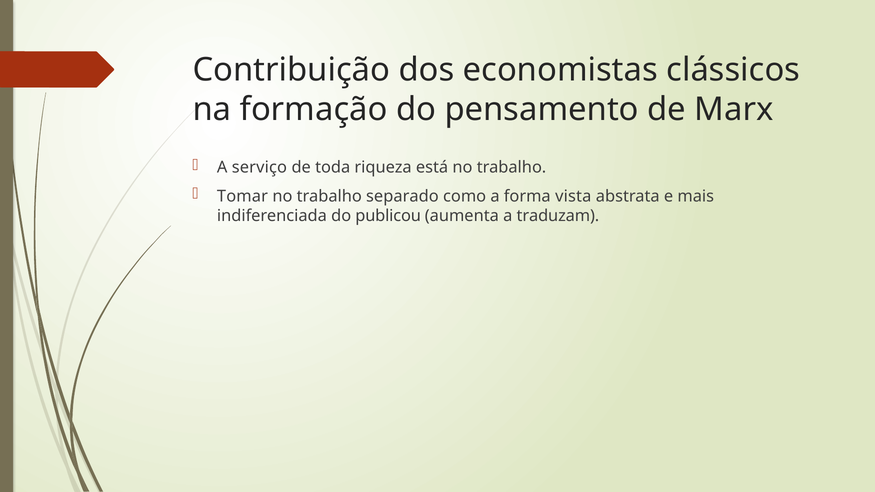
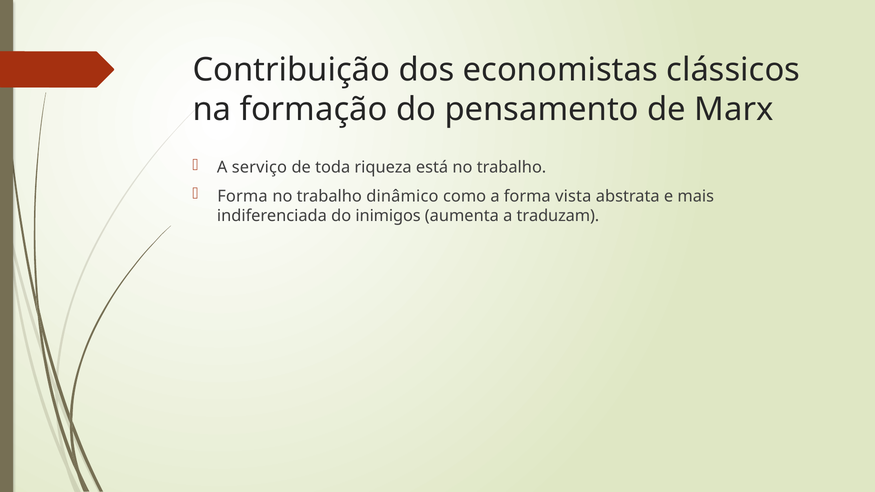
Tomar: Tomar -> Forma (242, 196)
separado: separado -> dinâmico (402, 196)
publicou: publicou -> inimigos (388, 216)
